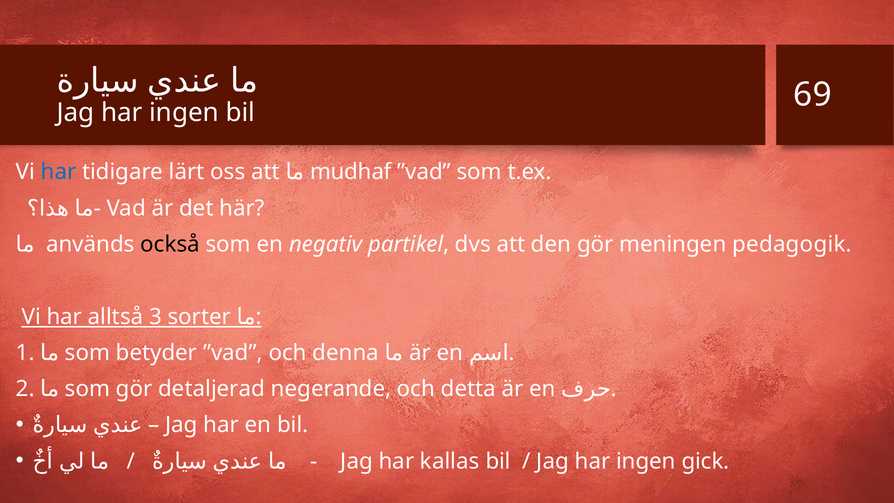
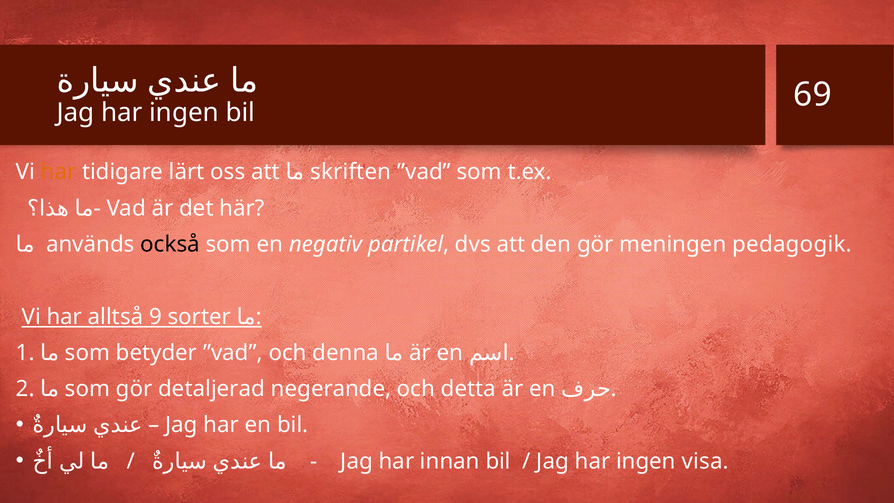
har colour: blue -> orange (59, 172)
mudhaf: mudhaf -> skriften (351, 172)
3: 3 -> 9 (155, 317)
kallas: kallas -> innan (450, 461)
gick: gick -> visa (705, 461)
